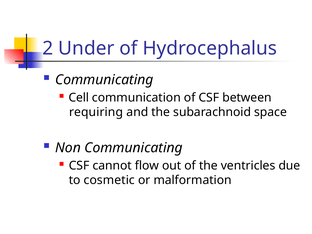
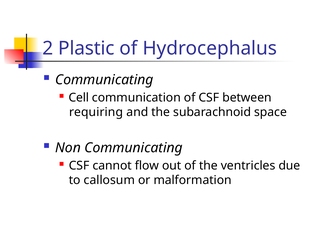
Under: Under -> Plastic (86, 48)
cosmetic: cosmetic -> callosum (109, 180)
